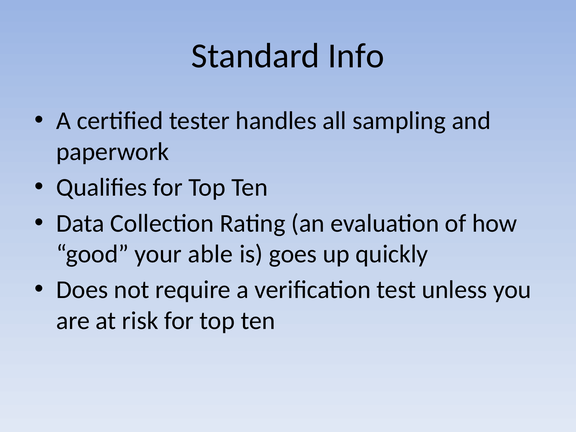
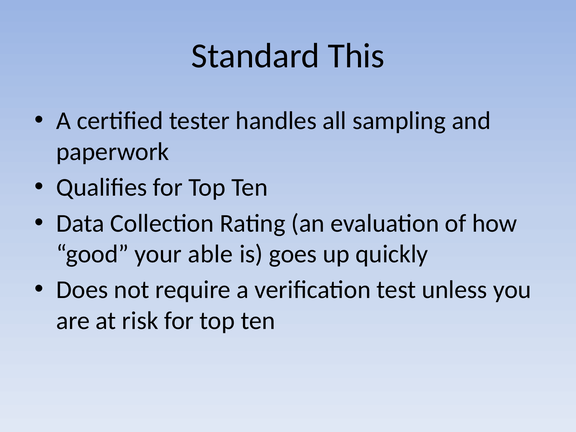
Info: Info -> This (356, 56)
